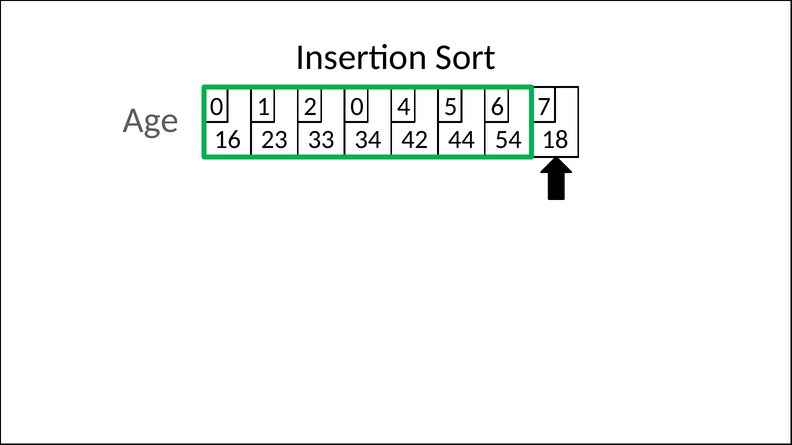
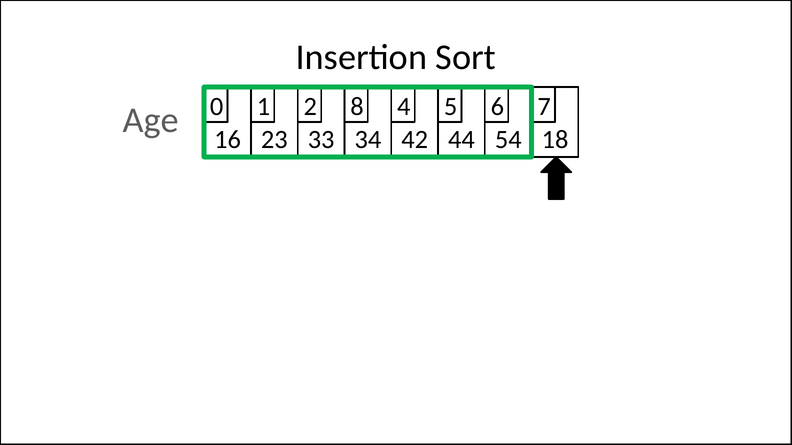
2 0: 0 -> 8 (357, 106)
